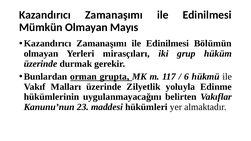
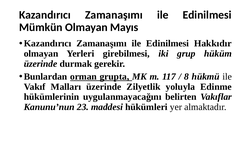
Bölümün: Bölümün -> Hakkıdır (213, 44)
mirasçıları: mirasçıları -> girebilmesi (126, 54)
6: 6 -> 8 (187, 77)
